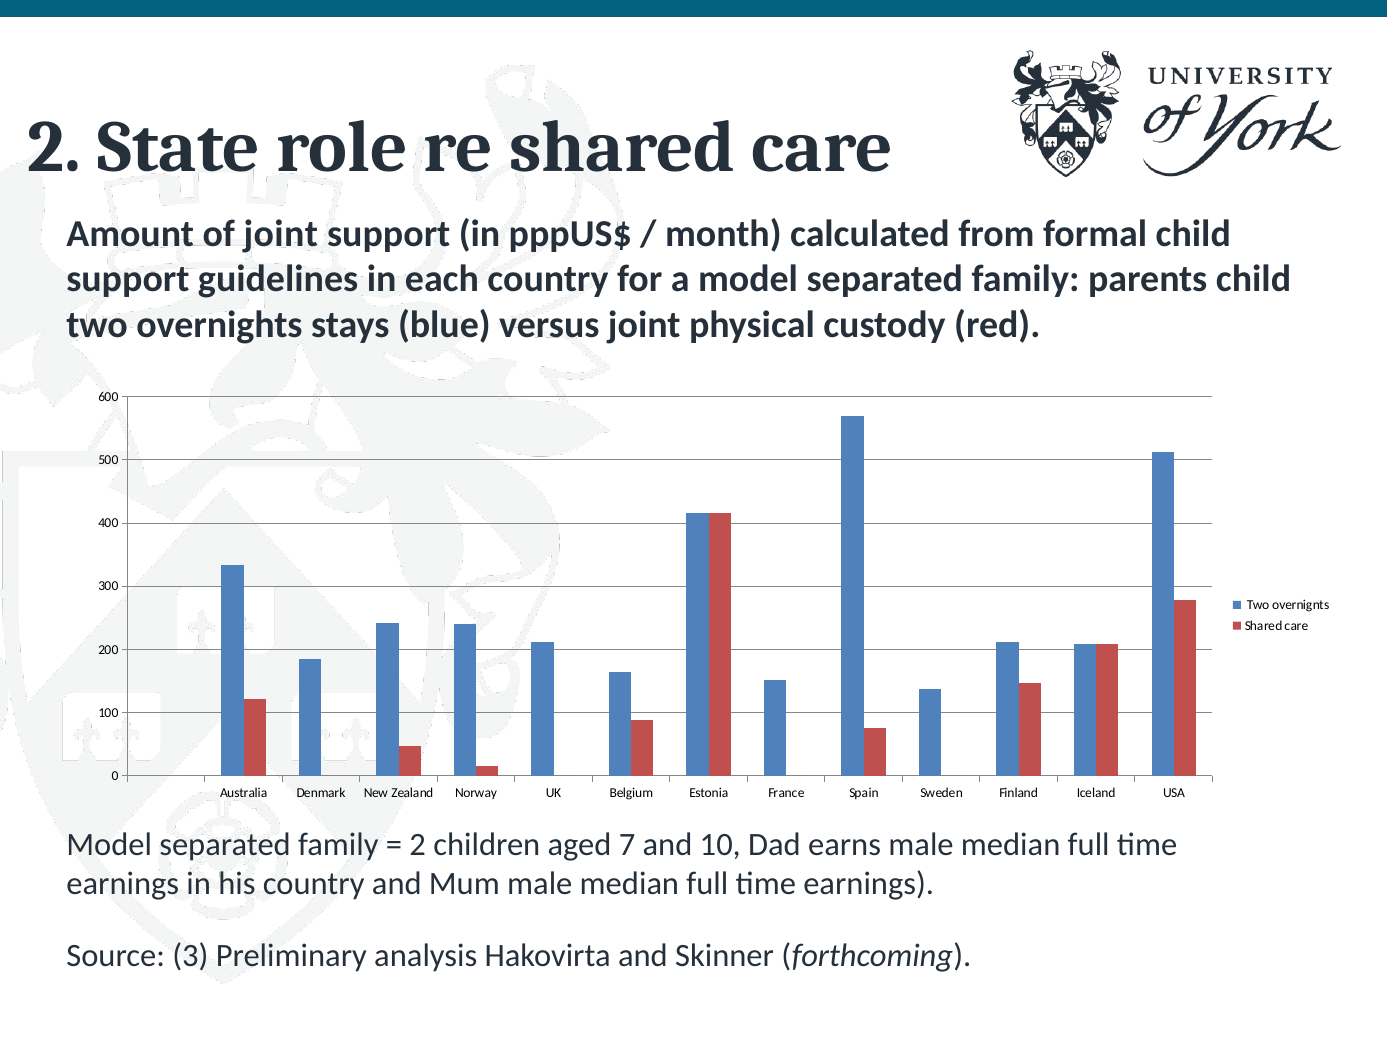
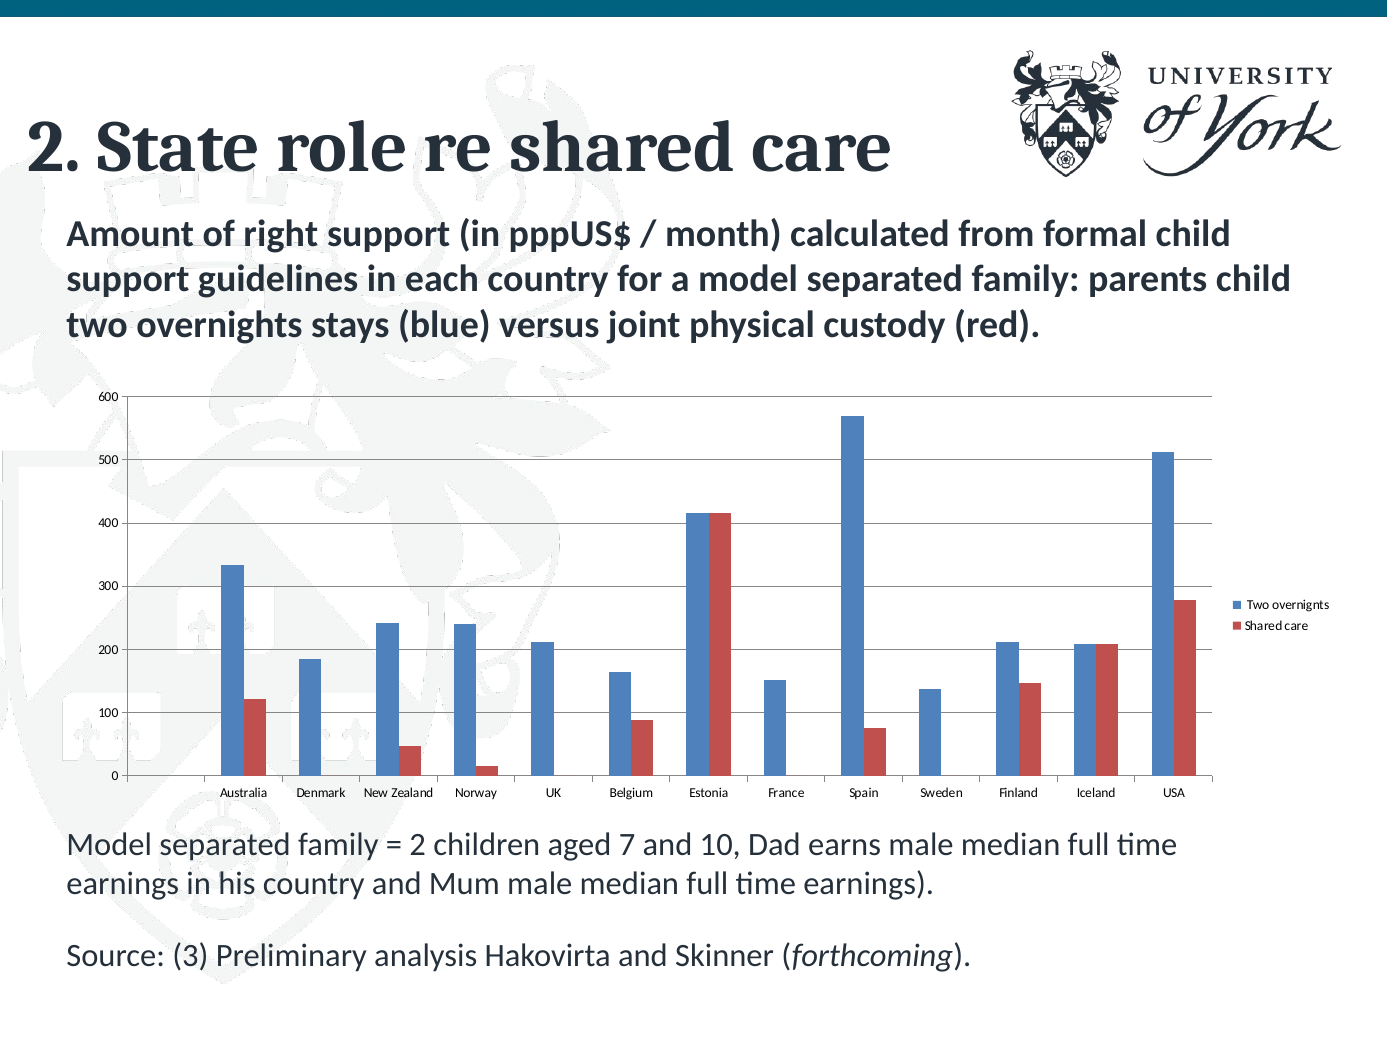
of joint: joint -> right (281, 234)
